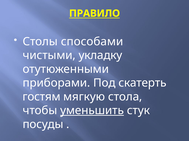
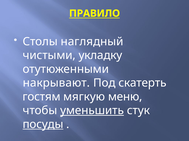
способами: способами -> наглядный (92, 42)
приборами: приборами -> накрывают (56, 83)
стола: стола -> меню (125, 97)
посуды underline: none -> present (43, 125)
